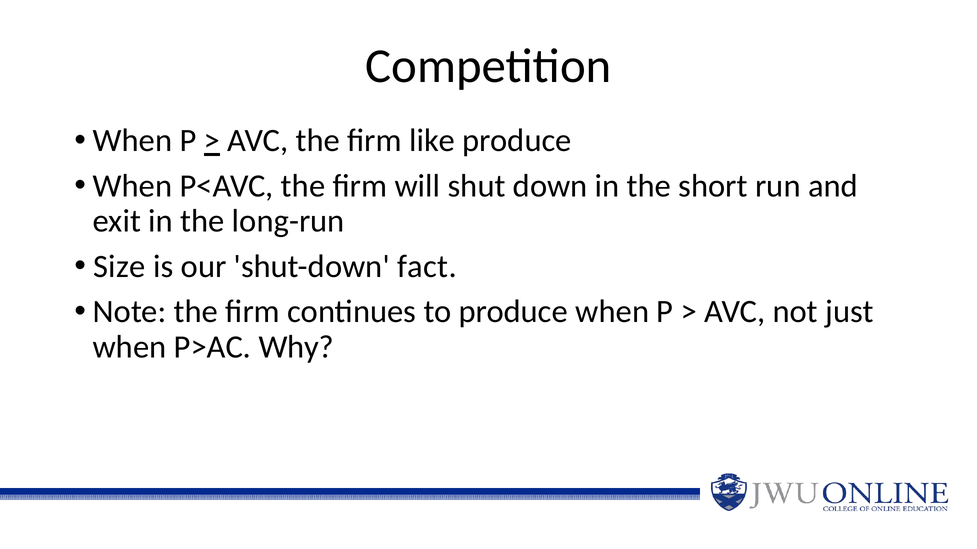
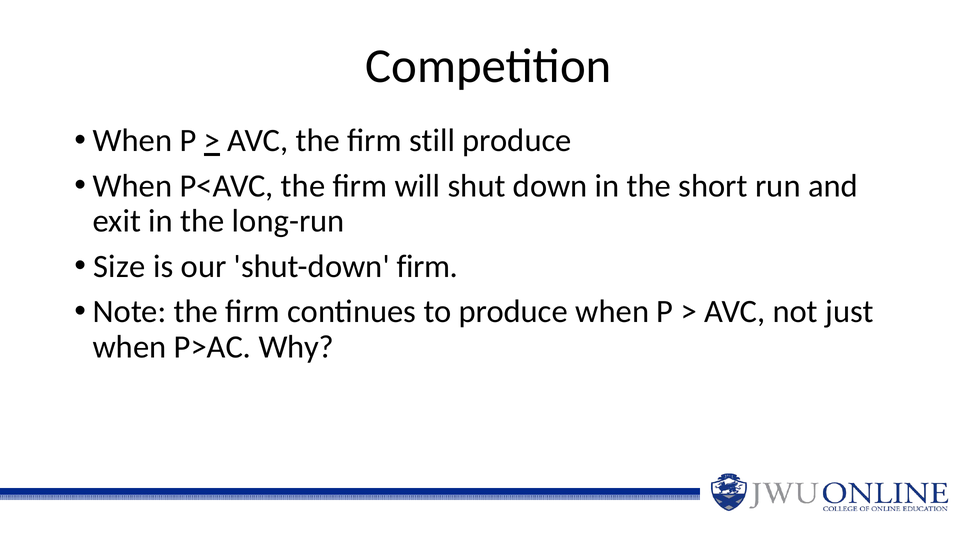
like: like -> still (432, 141)
shut-down fact: fact -> firm (427, 267)
